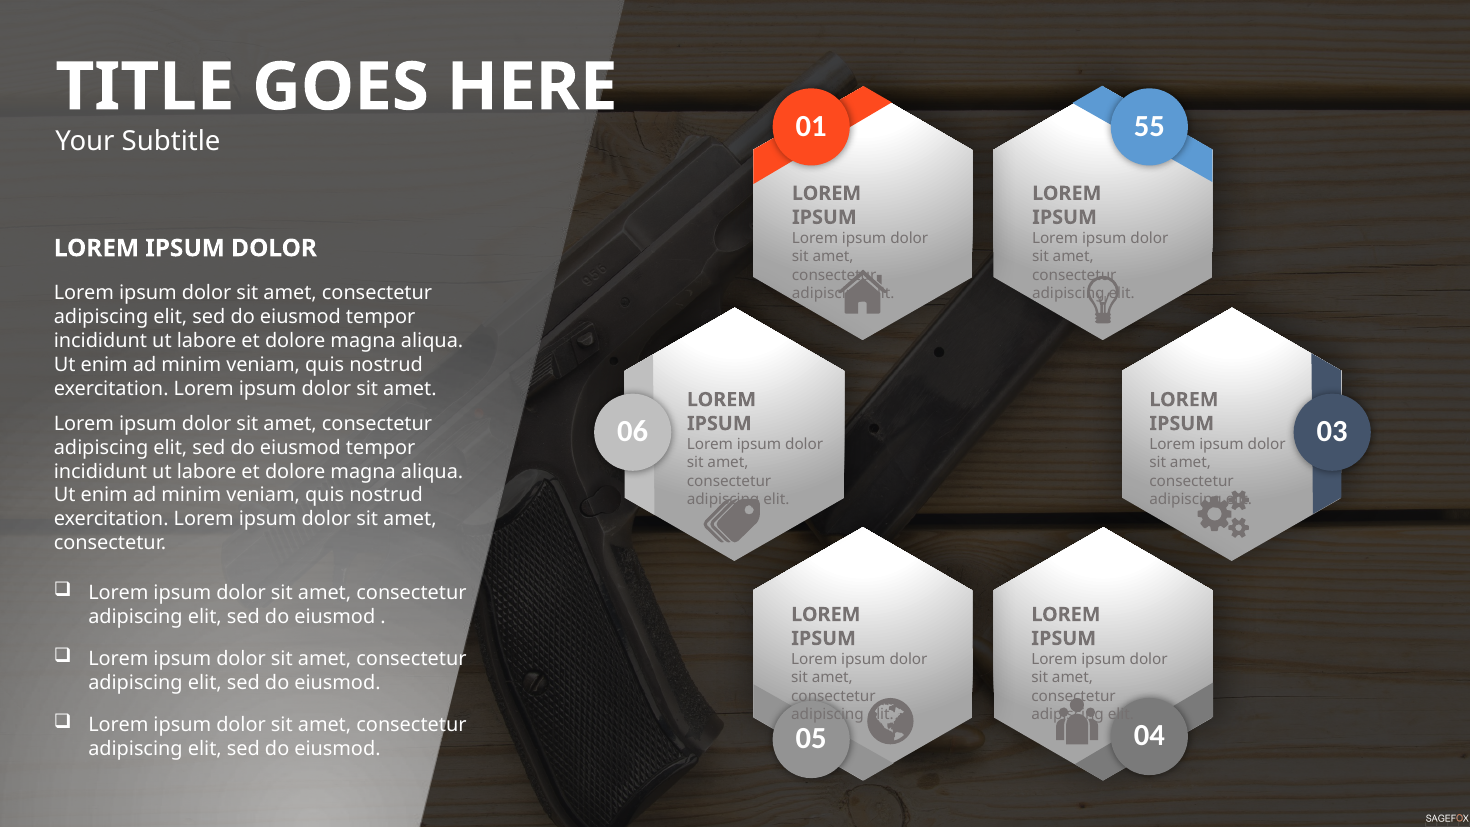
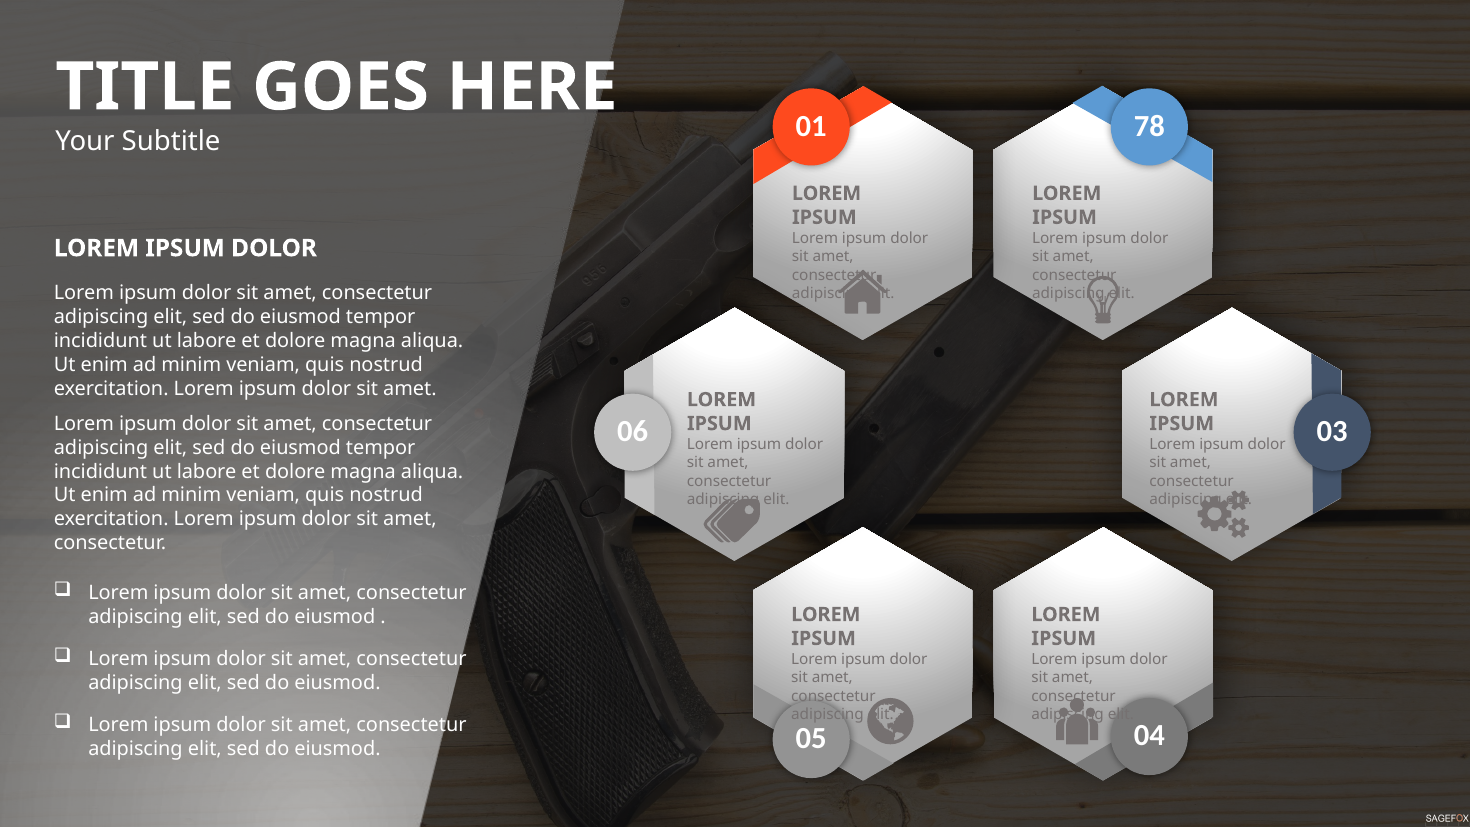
55: 55 -> 78 (1149, 126)
